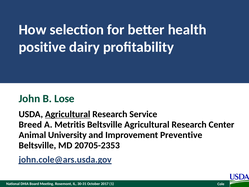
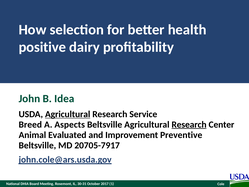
Lose: Lose -> Idea (64, 99)
Metritis: Metritis -> Aspects (70, 124)
Research underline: none -> present (189, 124)
University: University -> Evaluated (67, 135)
20705-2353: 20705-2353 -> 20705-7917 (97, 145)
